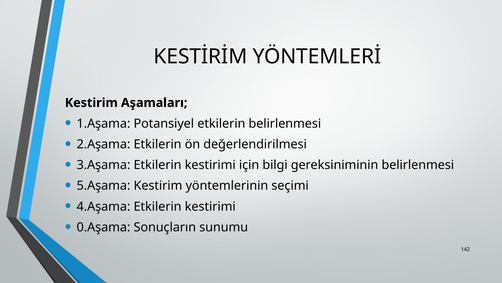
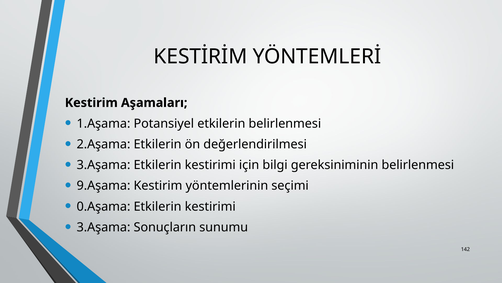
5.Aşama: 5.Aşama -> 9.Aşama (104, 185)
4.Aşama: 4.Aşama -> 0.Aşama (104, 206)
0.Aşama: 0.Aşama -> 3.Aşama (104, 227)
